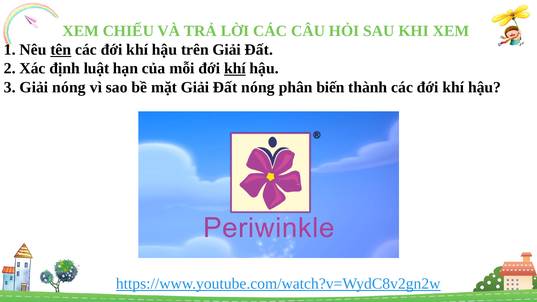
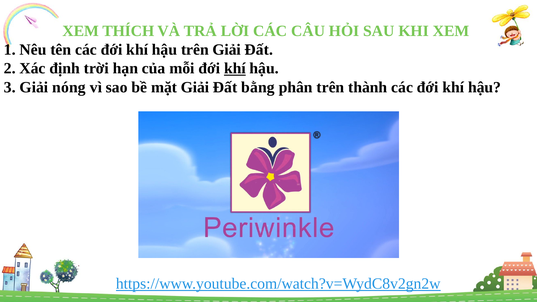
CHIẾU: CHIẾU -> THÍCH (128, 31)
tên underline: present -> none (61, 50)
luật: luật -> trời (96, 68)
Đất nóng: nóng -> bằng (258, 87)
phân biến: biến -> trên (330, 87)
